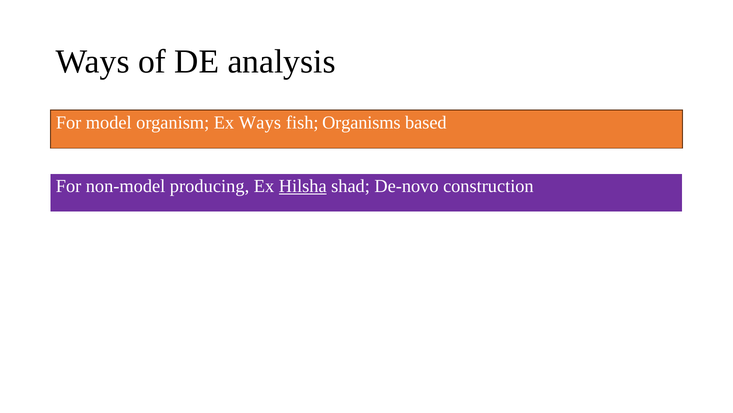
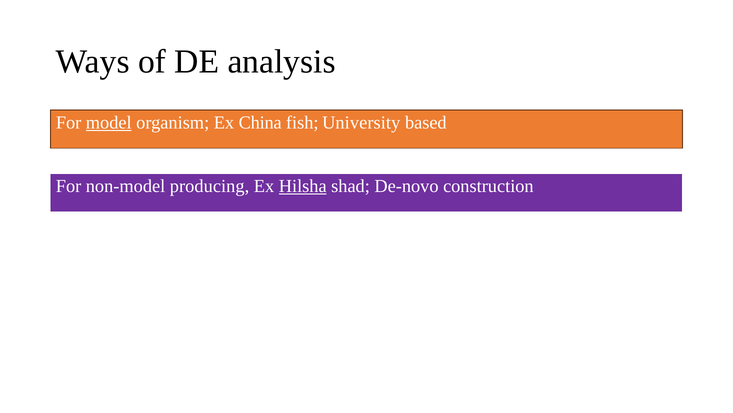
model underline: none -> present (109, 122)
Ex Ways: Ways -> China (260, 122)
Organisms: Organisms -> University (361, 122)
